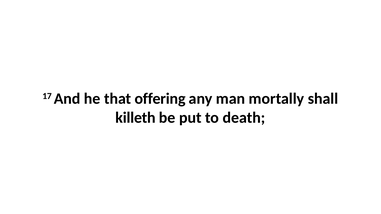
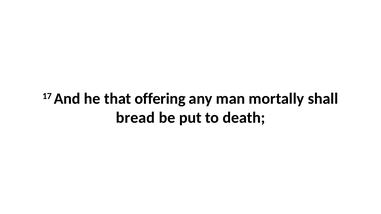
killeth: killeth -> bread (135, 118)
